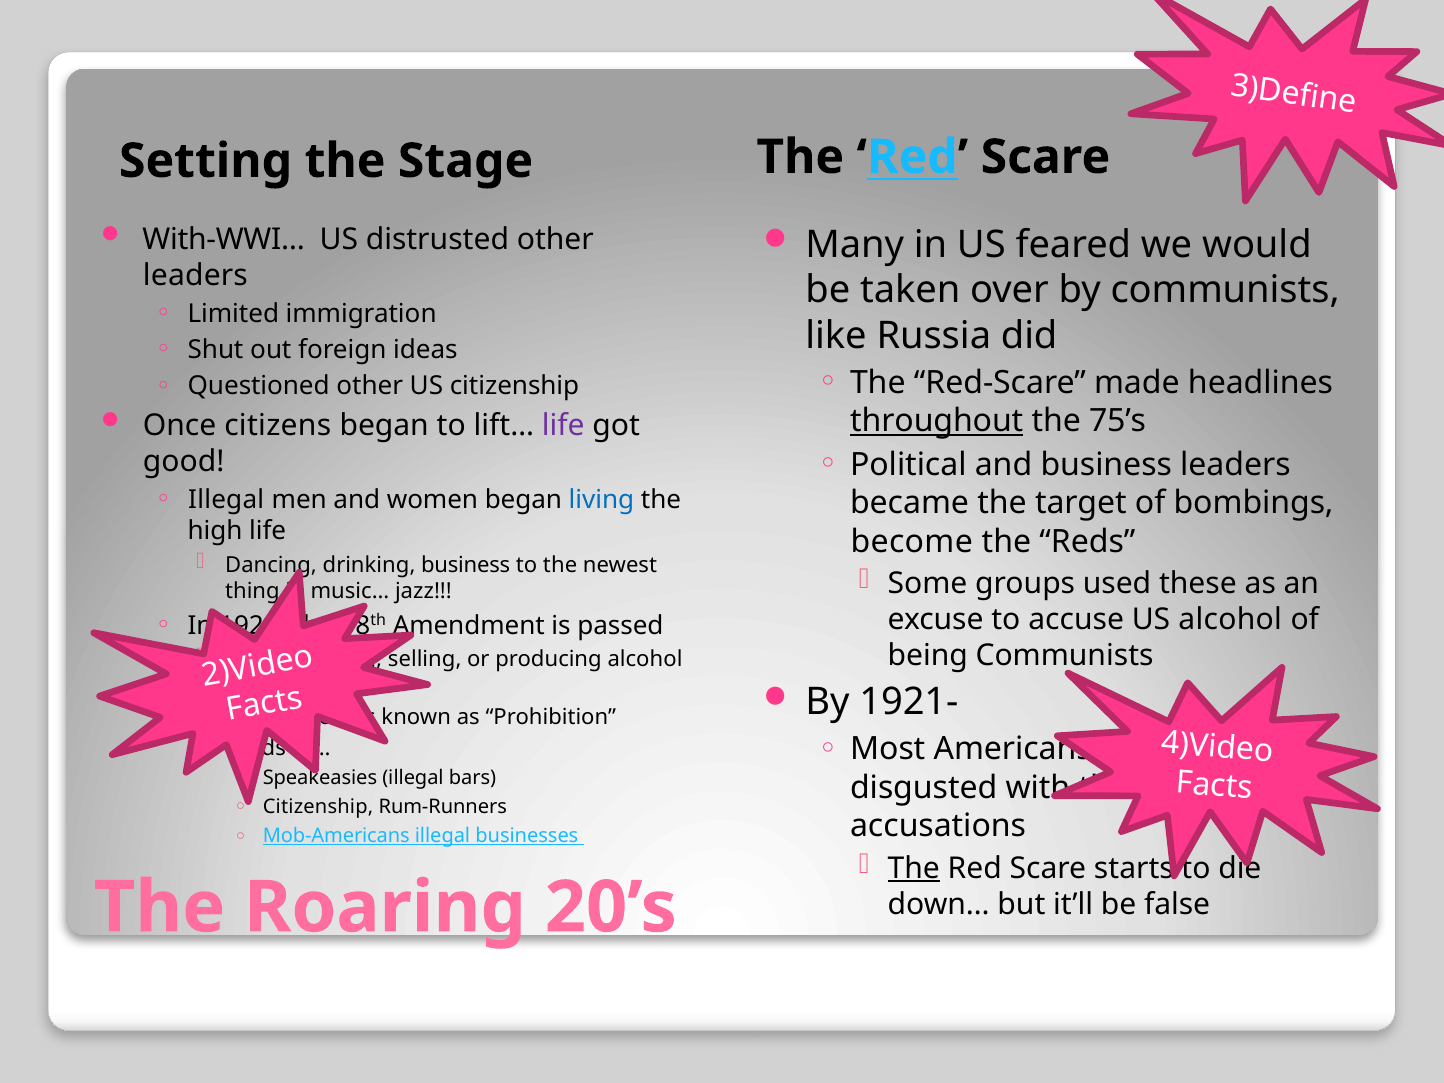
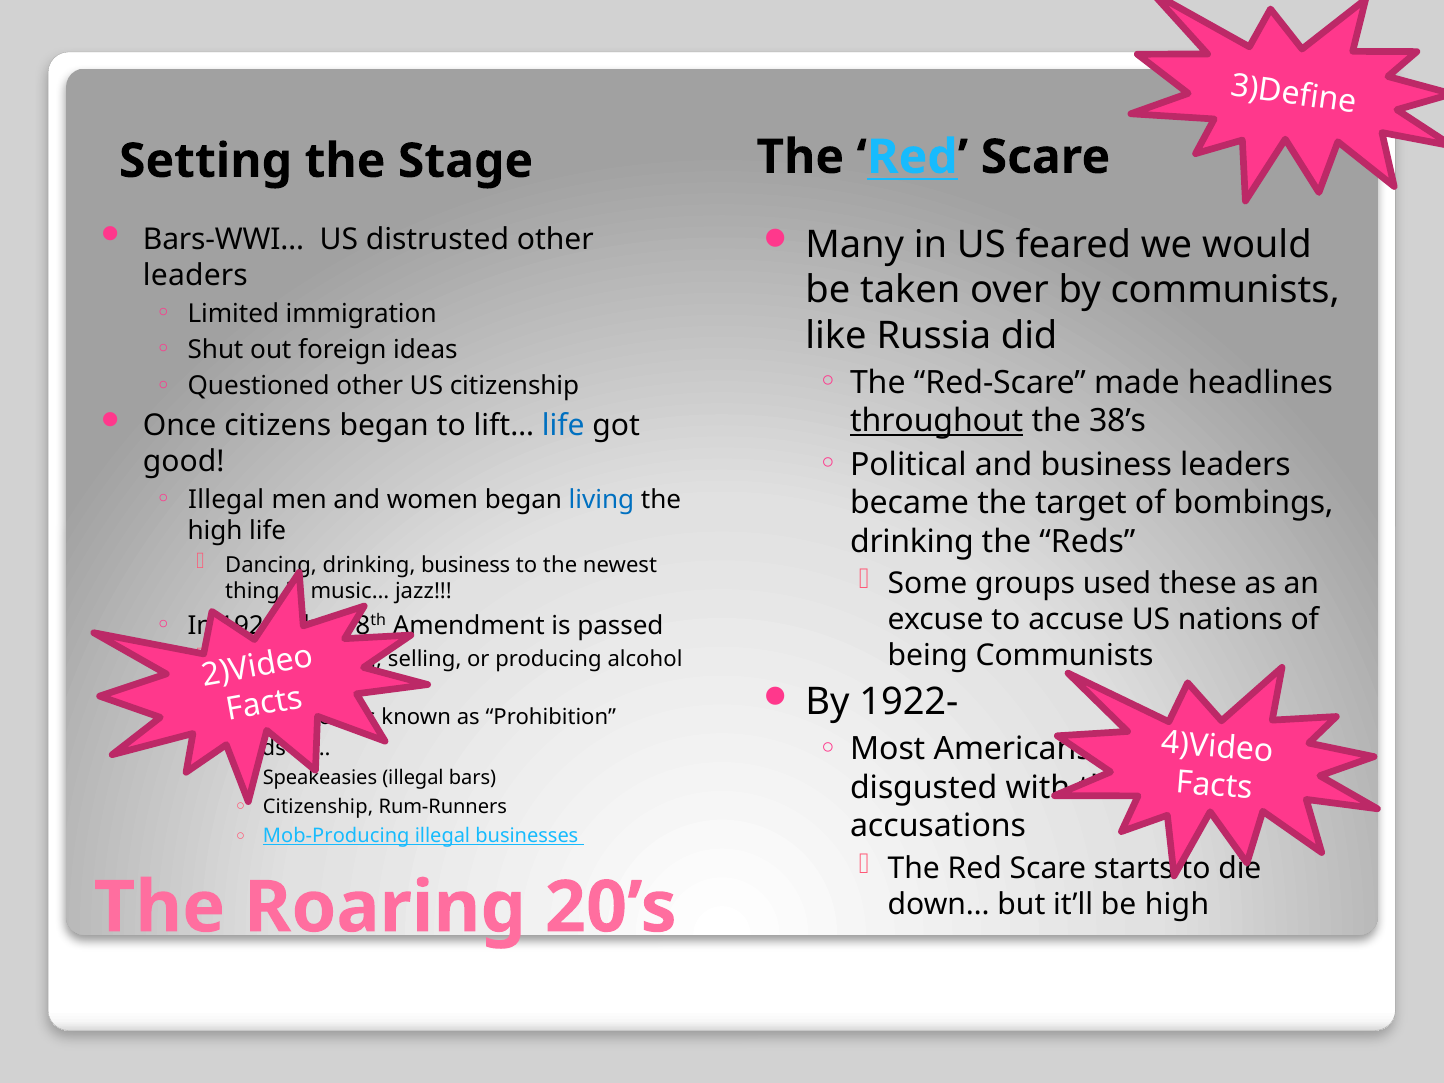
With-WWI…: With-WWI… -> Bars-WWI… (224, 239)
life colour: purple -> blue (563, 425)
75’s: 75’s -> 38’s (1118, 421)
become: become -> drinking (912, 542)
US alcohol: alcohol -> nations (1230, 620)
1921-: 1921- -> 1922- (909, 702)
Mob-Americans: Mob-Americans -> Mob-Producing (336, 836)
The underline: present -> none (914, 868)
be false: false -> high (1177, 904)
